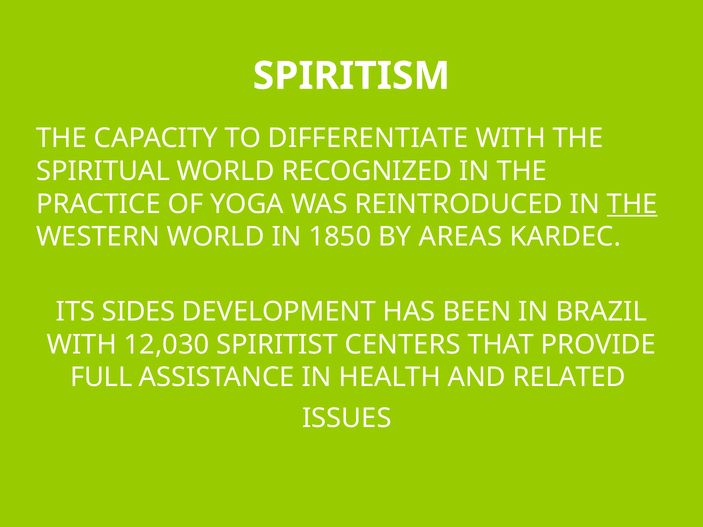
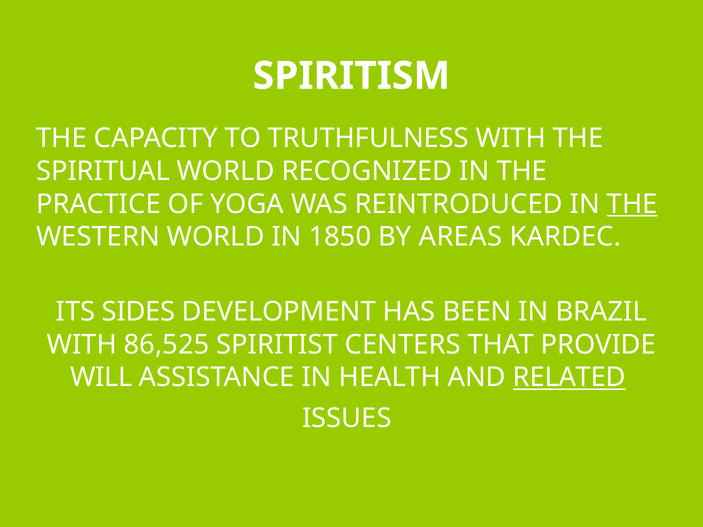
DIFFERENTIATE: DIFFERENTIATE -> TRUTHFULNESS (368, 138)
12,030: 12,030 -> 86,525 (167, 345)
FULL: FULL -> WILL (101, 378)
RELATED underline: none -> present (569, 378)
